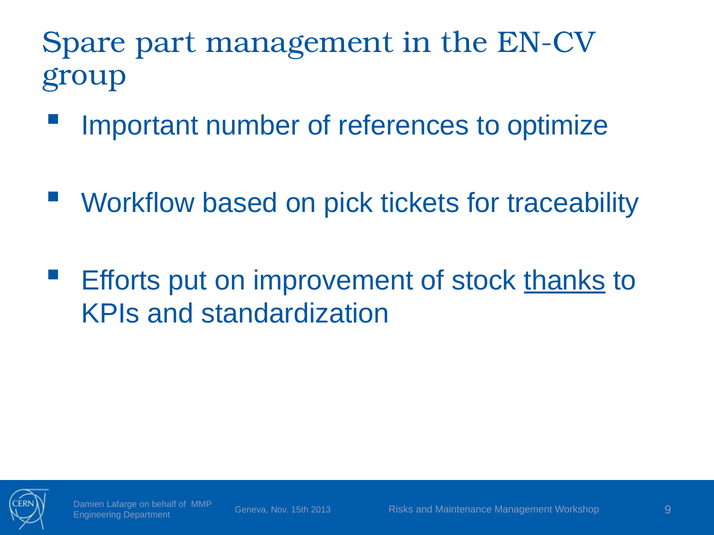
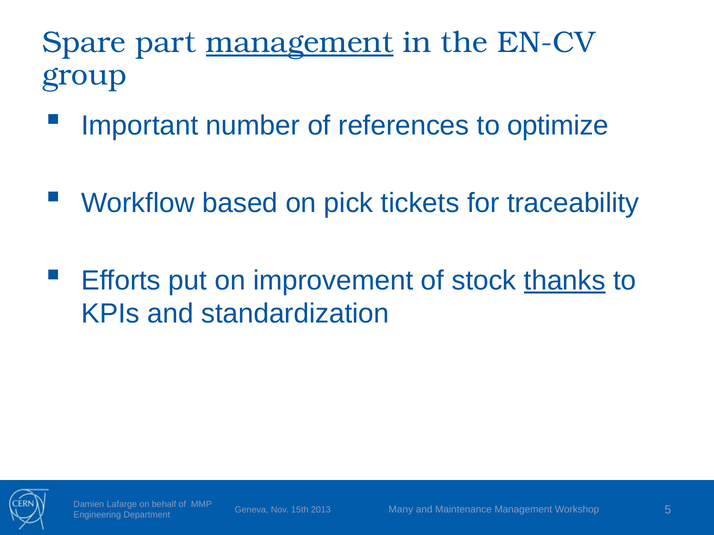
management underline: none -> present (300, 43)
Risks: Risks -> Many (401, 510)
9: 9 -> 5 (668, 510)
